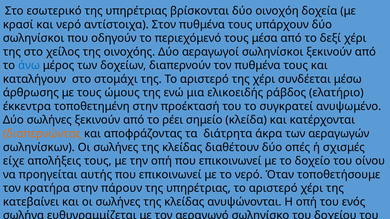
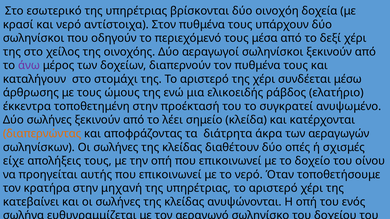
άνω colour: blue -> purple (29, 66)
το ρέει: ρέει -> λέει (173, 120)
πάρουν: πάρουν -> μηχανή (122, 188)
